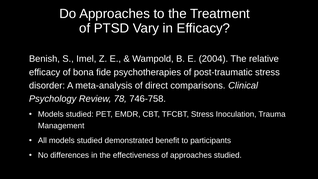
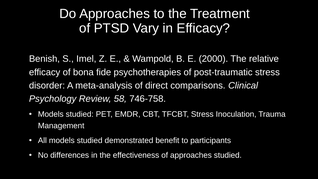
2004: 2004 -> 2000 (213, 59)
78: 78 -> 58 (120, 99)
